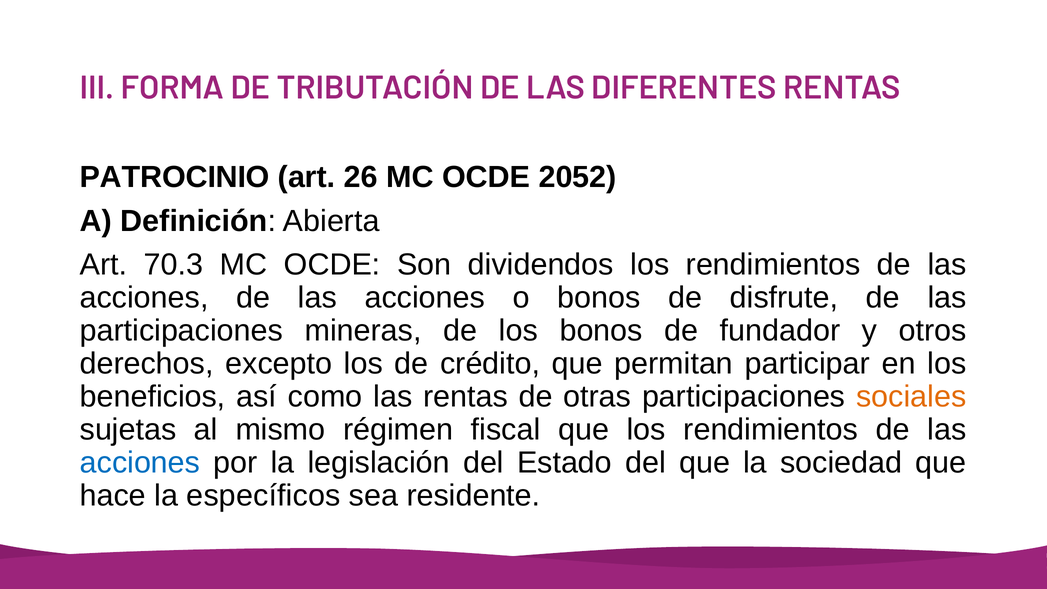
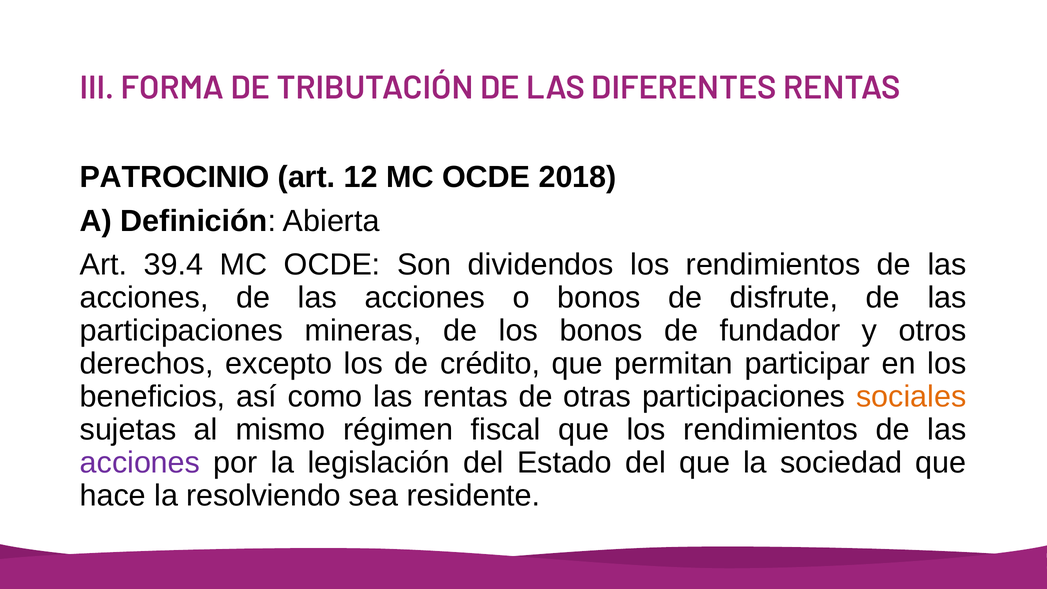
26: 26 -> 12 (361, 177)
2052: 2052 -> 2018 (578, 177)
70.3: 70.3 -> 39.4 (174, 265)
acciones colour: blue -> purple (140, 463)
específicos: específicos -> resolviendo (264, 496)
